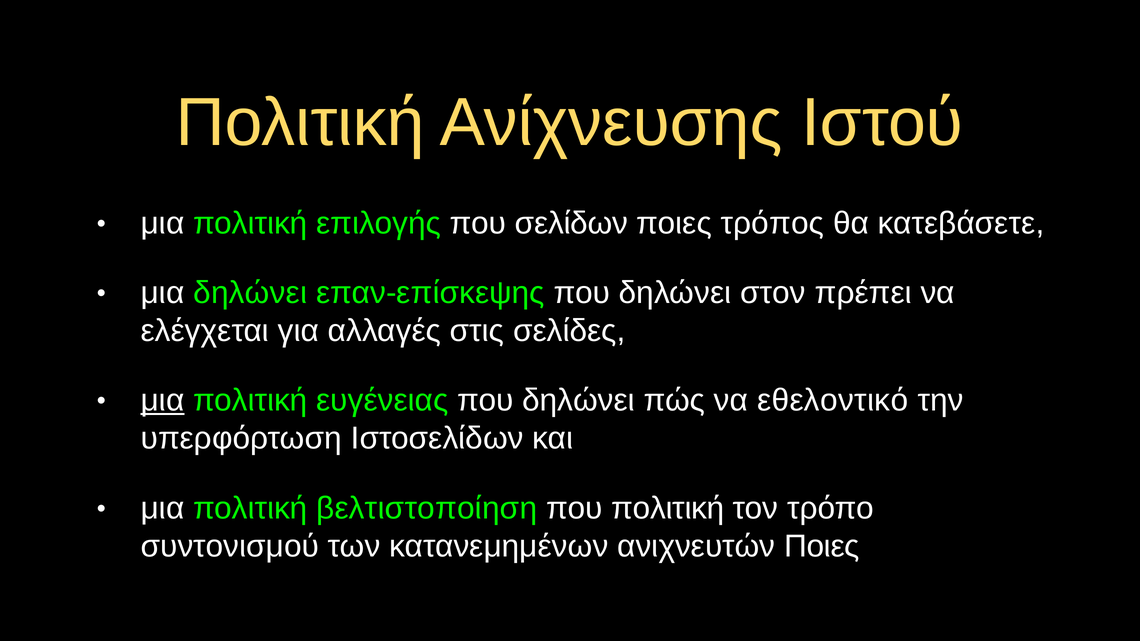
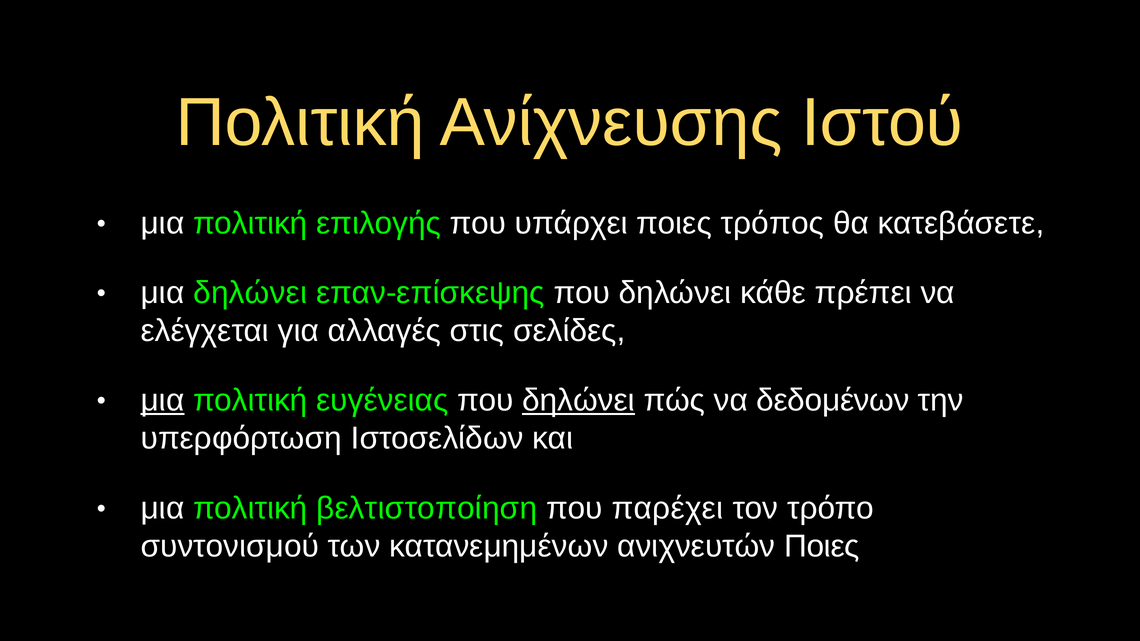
σελίδων: σελίδων -> υπάρχει (571, 223)
στον: στον -> κάθε (773, 293)
δηλώνει underline: none -> present (579, 401)
εθελοντικό: εθελοντικό -> δεδομένων (833, 401)
που πολιτική: πολιτική -> παρέχει (668, 508)
